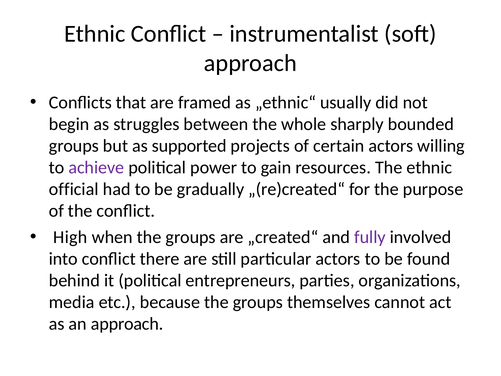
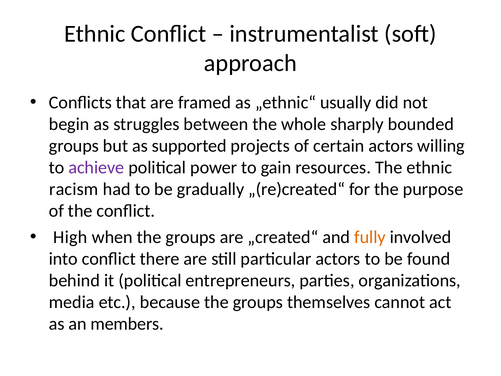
official: official -> racism (74, 189)
fully colour: purple -> orange (370, 237)
an approach: approach -> members (127, 324)
